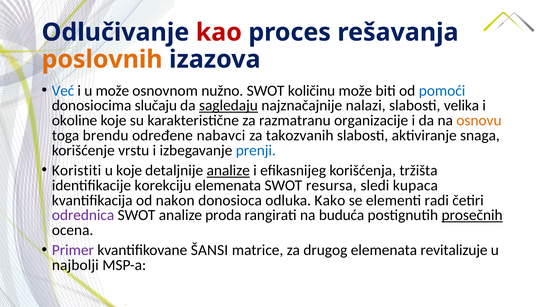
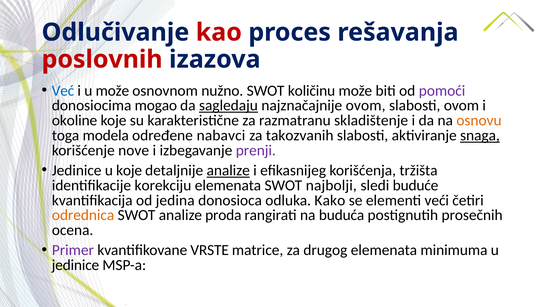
poslovnih colour: orange -> red (102, 59)
pomoći colour: blue -> purple (442, 91)
slučaju: slučaju -> mogao (156, 106)
najznačajnije nalazi: nalazi -> ovom (366, 106)
slabosti velika: velika -> ovom (461, 106)
organizacije: organizacije -> skladištenje (371, 121)
brendu: brendu -> modela (106, 136)
snaga underline: none -> present (480, 136)
vrstu: vrstu -> nove (134, 150)
prenji colour: blue -> purple (256, 150)
Koristiti: Koristiti -> Jedinice (77, 171)
resursa: resursa -> najbolji (331, 185)
kupaca: kupaca -> buduće (416, 185)
nakon: nakon -> jedina (175, 200)
radi: radi -> veći (437, 200)
odrednica colour: purple -> orange (83, 215)
prosečnih underline: present -> none (472, 215)
ŠANSI: ŠANSI -> VRSTE (210, 250)
revitalizuje: revitalizuje -> minimuma (454, 250)
najbolji: najbolji -> jedinice (75, 265)
